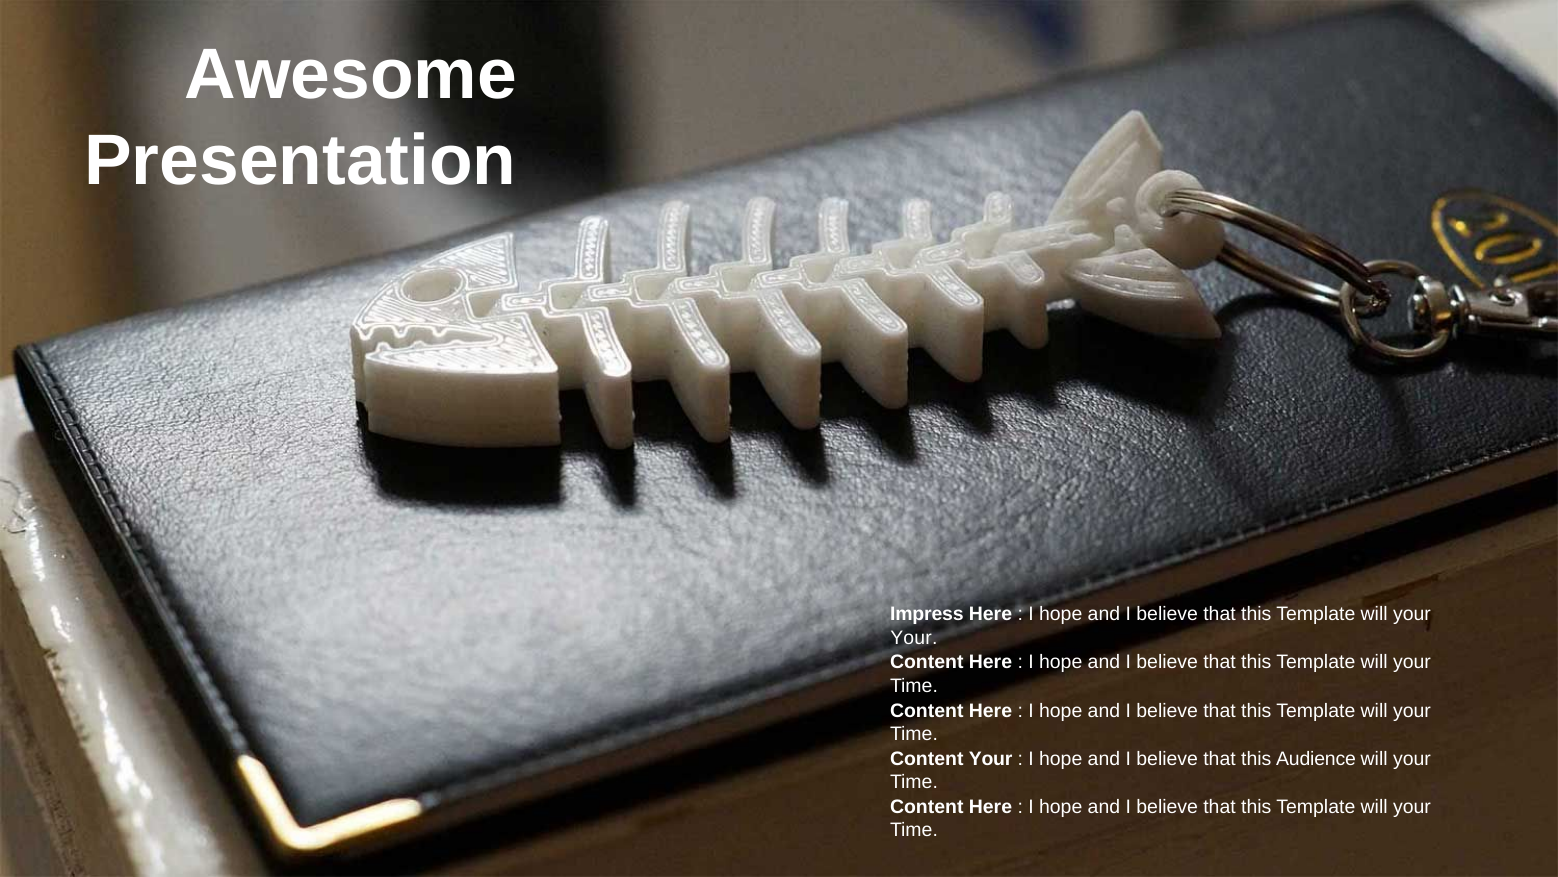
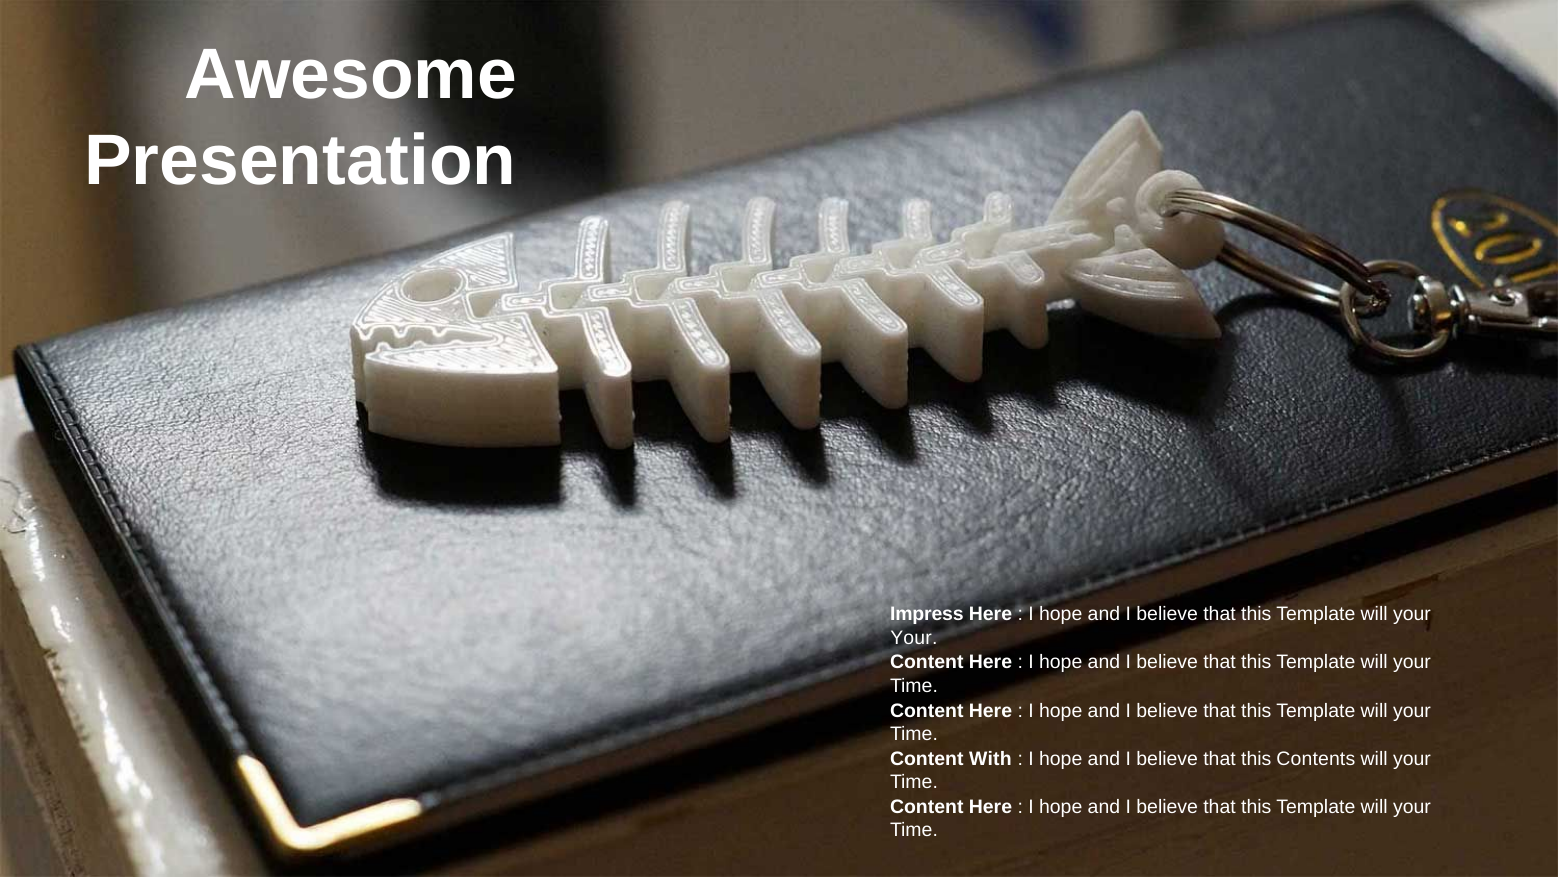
Content Your: Your -> With (990, 758)
Audience: Audience -> Contents (1316, 758)
